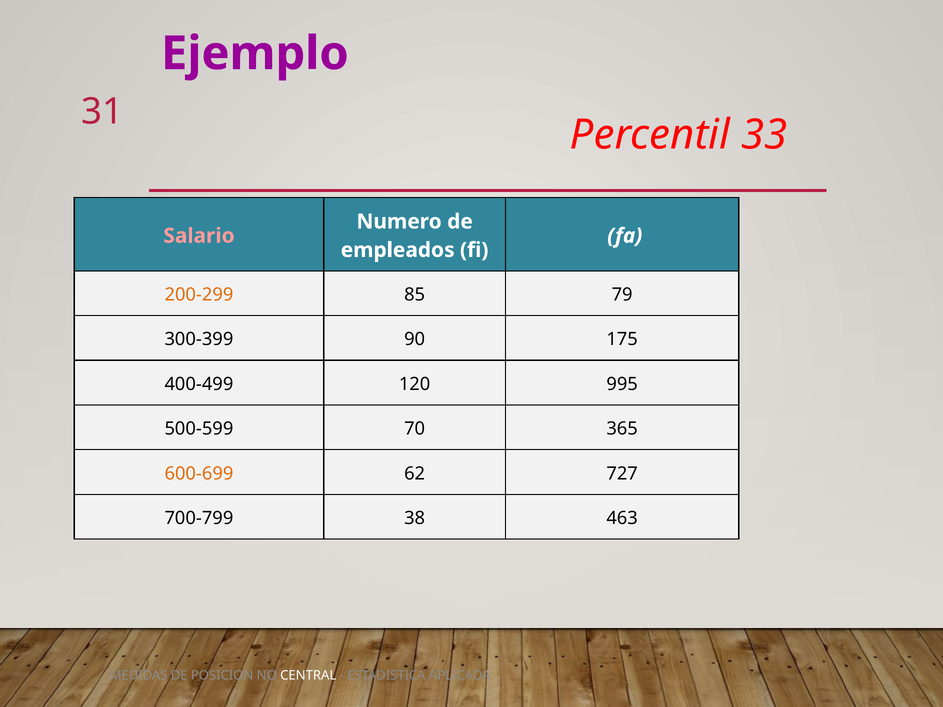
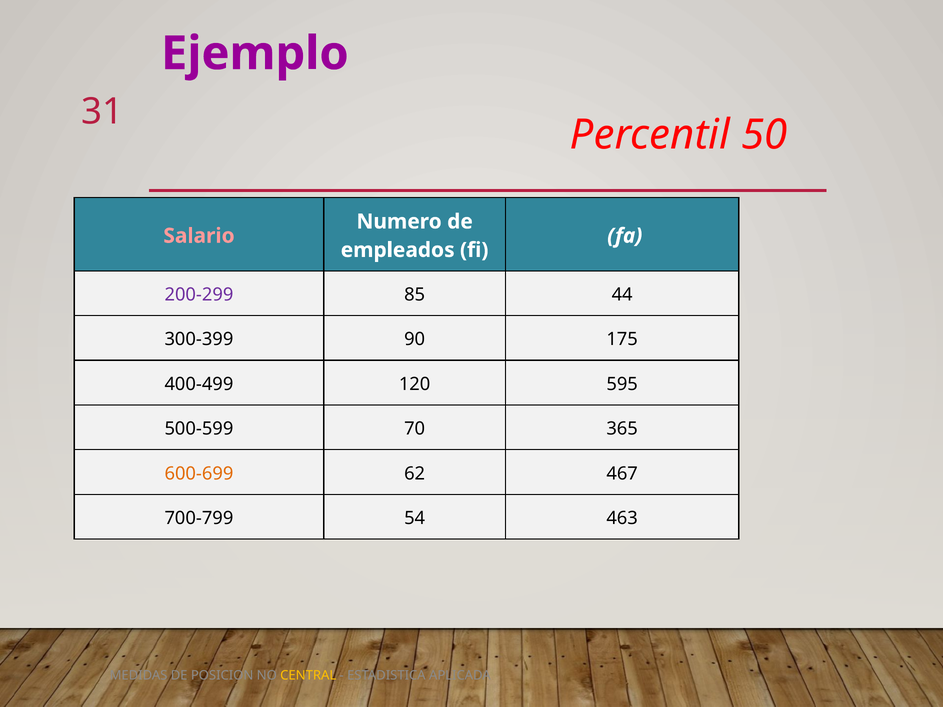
33: 33 -> 50 (764, 135)
200-299 colour: orange -> purple (199, 295)
79: 79 -> 44 (622, 295)
995: 995 -> 595 (622, 384)
727: 727 -> 467 (622, 474)
38: 38 -> 54 (415, 518)
CENTRAL colour: white -> yellow (308, 676)
